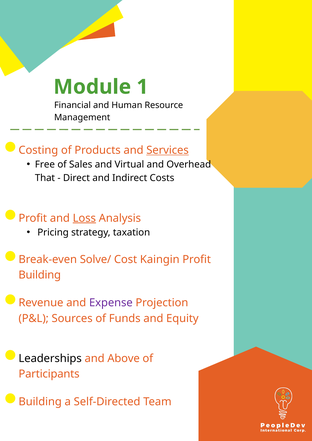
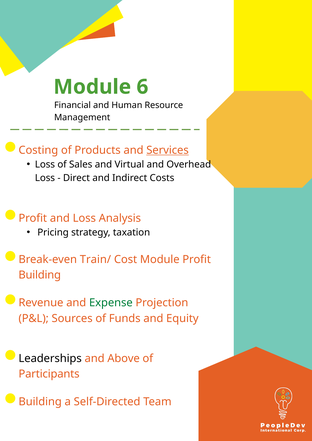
1: 1 -> 6 (142, 87)
Free: Free -> Loss (45, 164)
That: That -> Loss (45, 178)
Loss underline: present -> none (84, 218)
Solve/: Solve/ -> Train/ (95, 259)
Cost Kaingin: Kaingin -> Module (160, 259)
Expense colour: purple -> green (111, 303)
